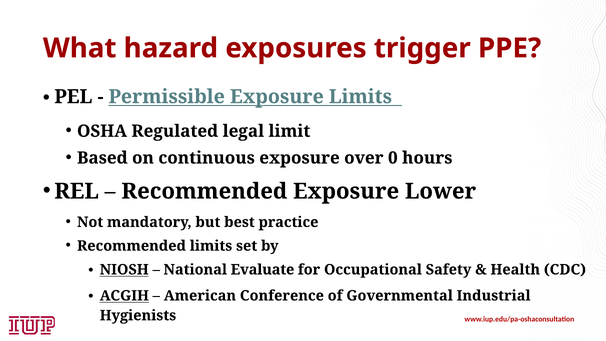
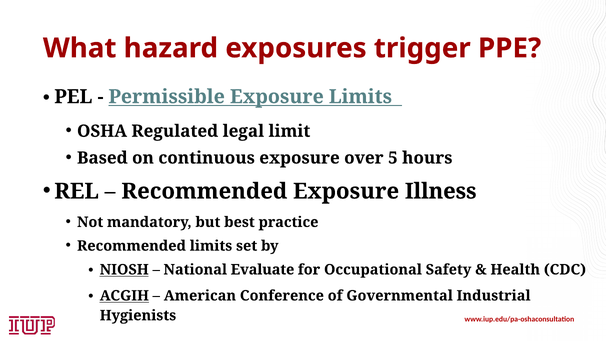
0: 0 -> 5 (393, 158)
Lower: Lower -> Illness (441, 191)
